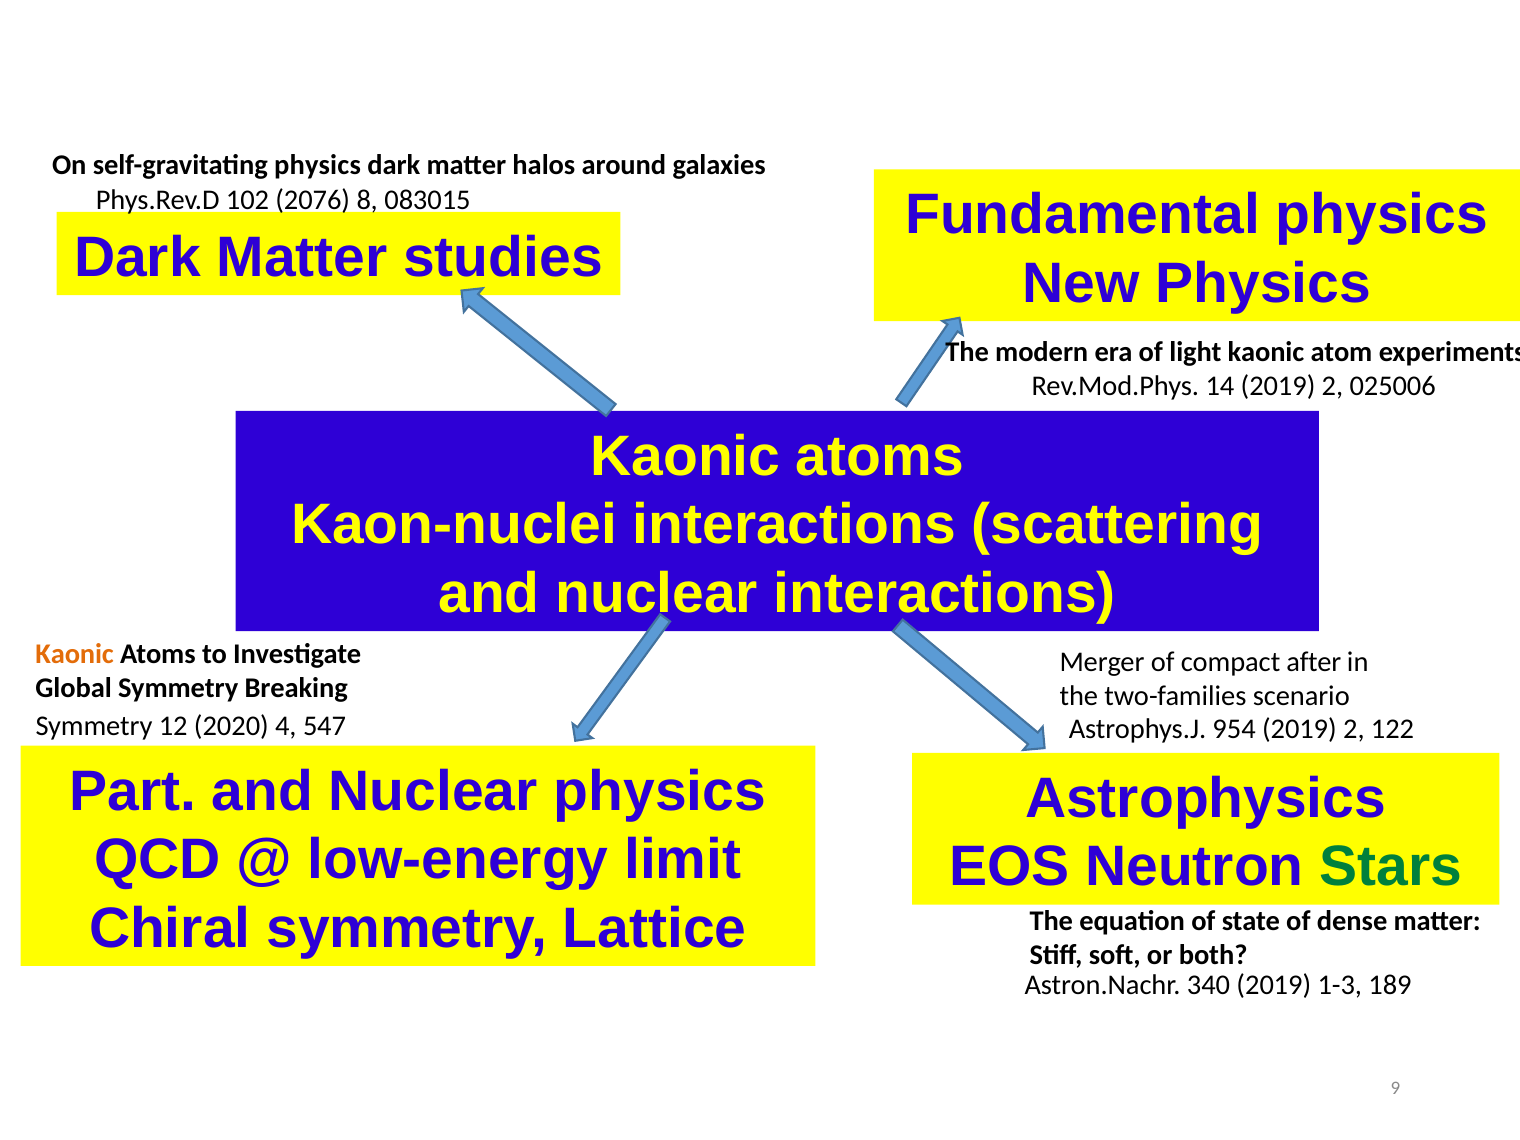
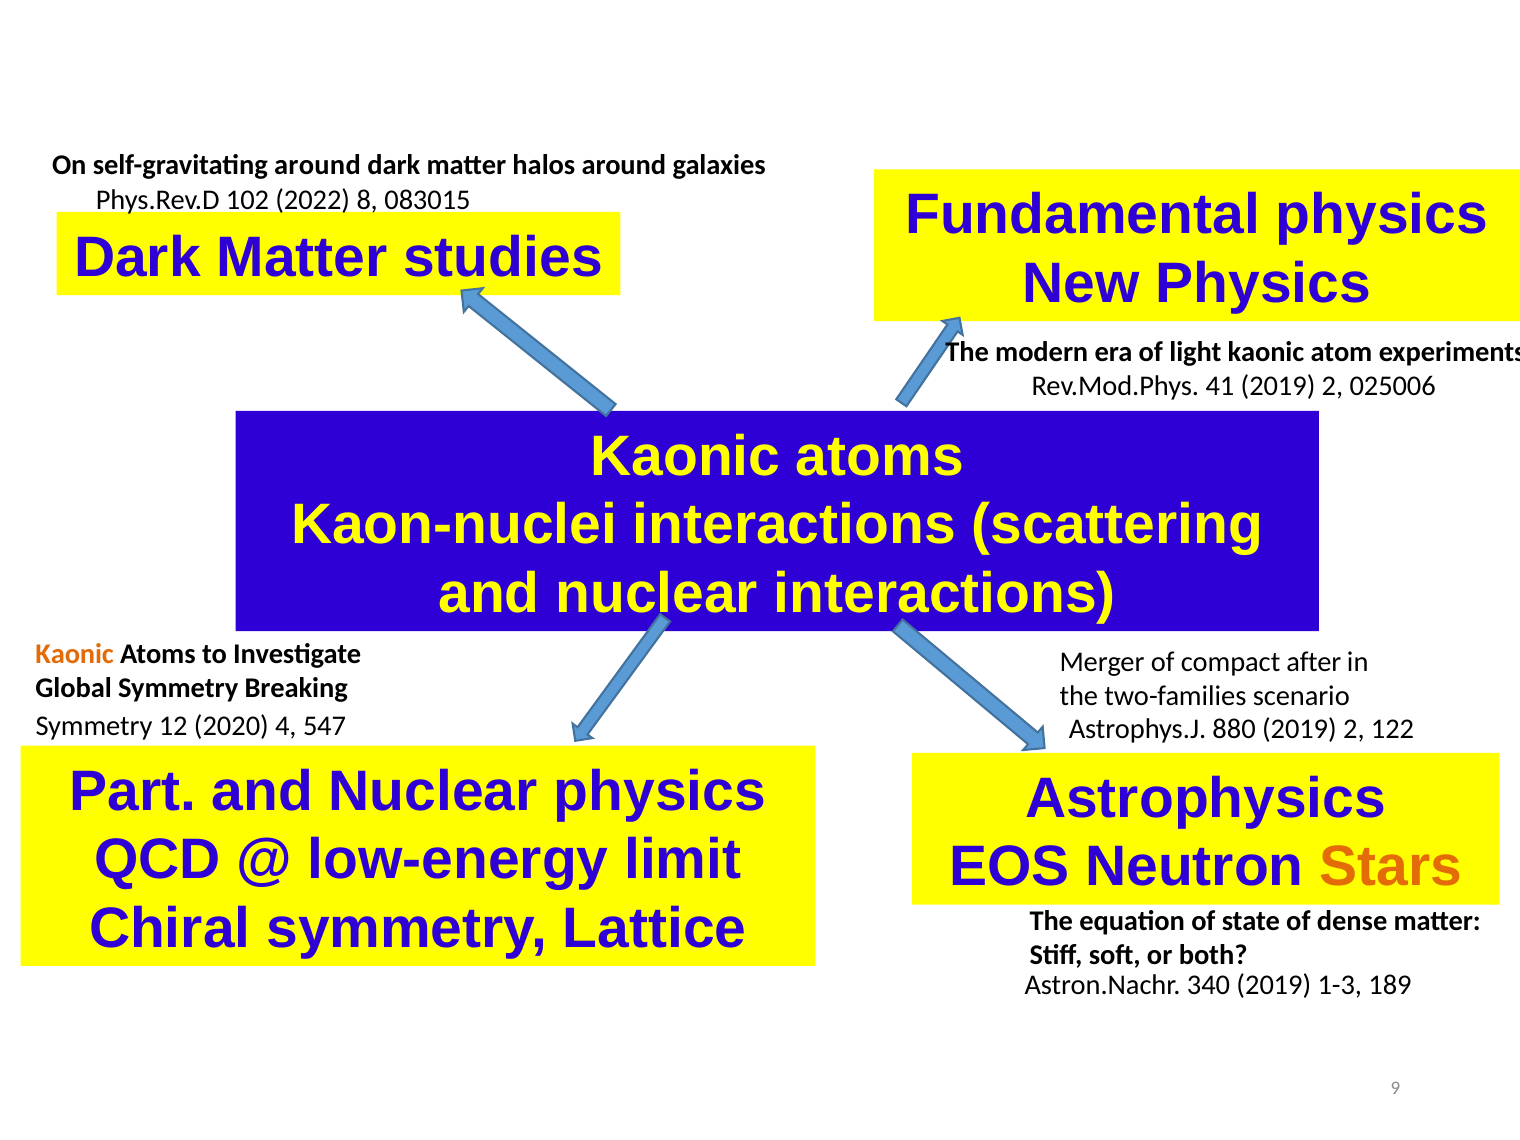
self-gravitating physics: physics -> around (317, 165)
2076: 2076 -> 2022 (313, 200)
14: 14 -> 41 (1220, 386)
954: 954 -> 880 (1234, 729)
Stars colour: green -> orange (1391, 867)
